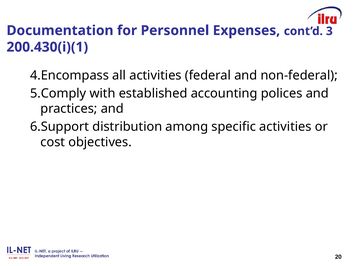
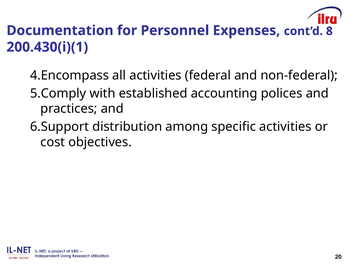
3: 3 -> 8 (329, 31)
